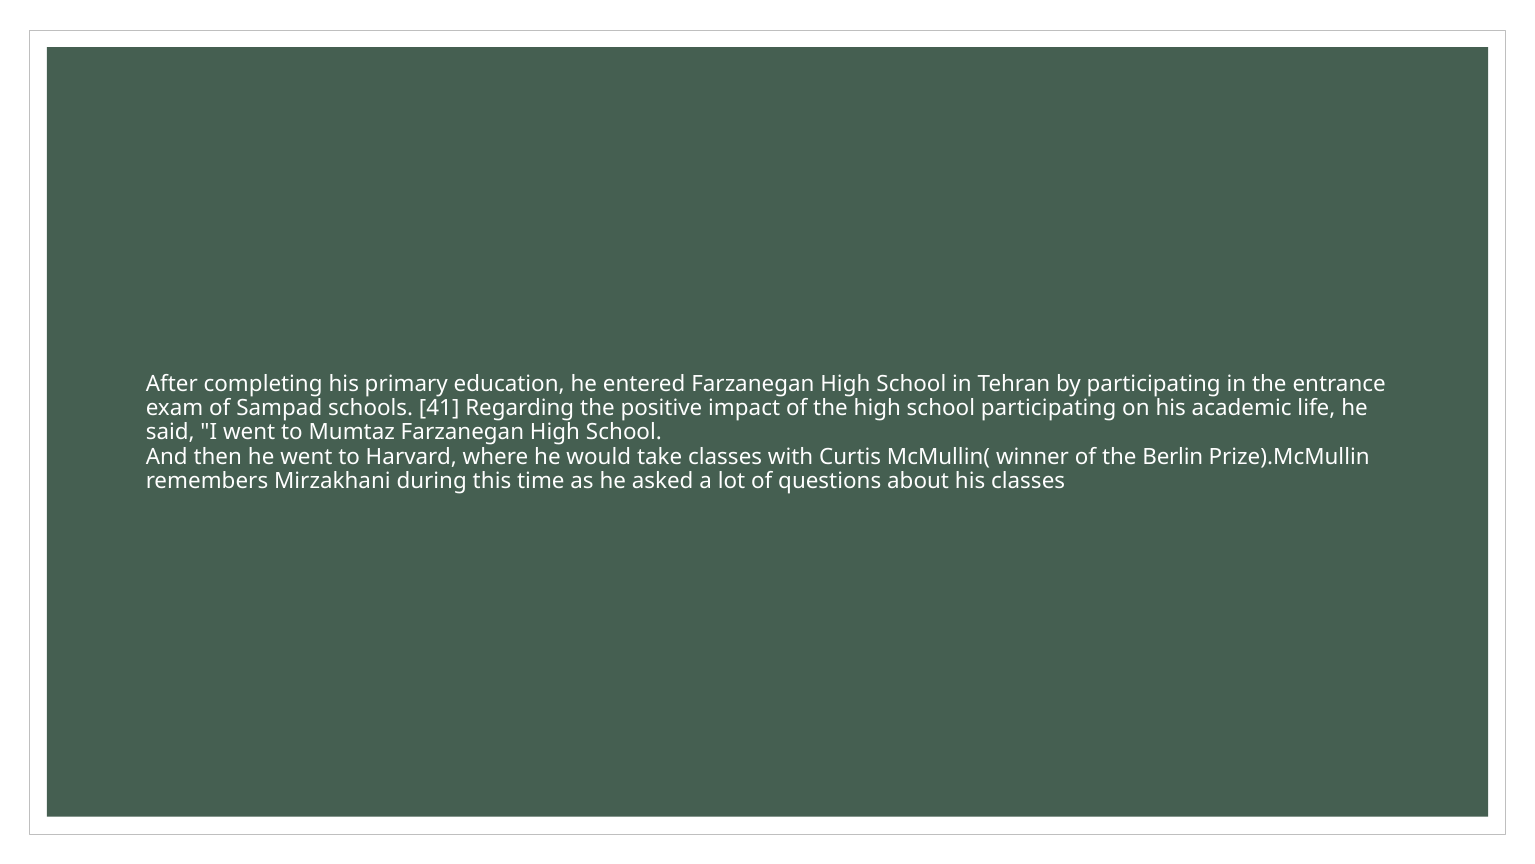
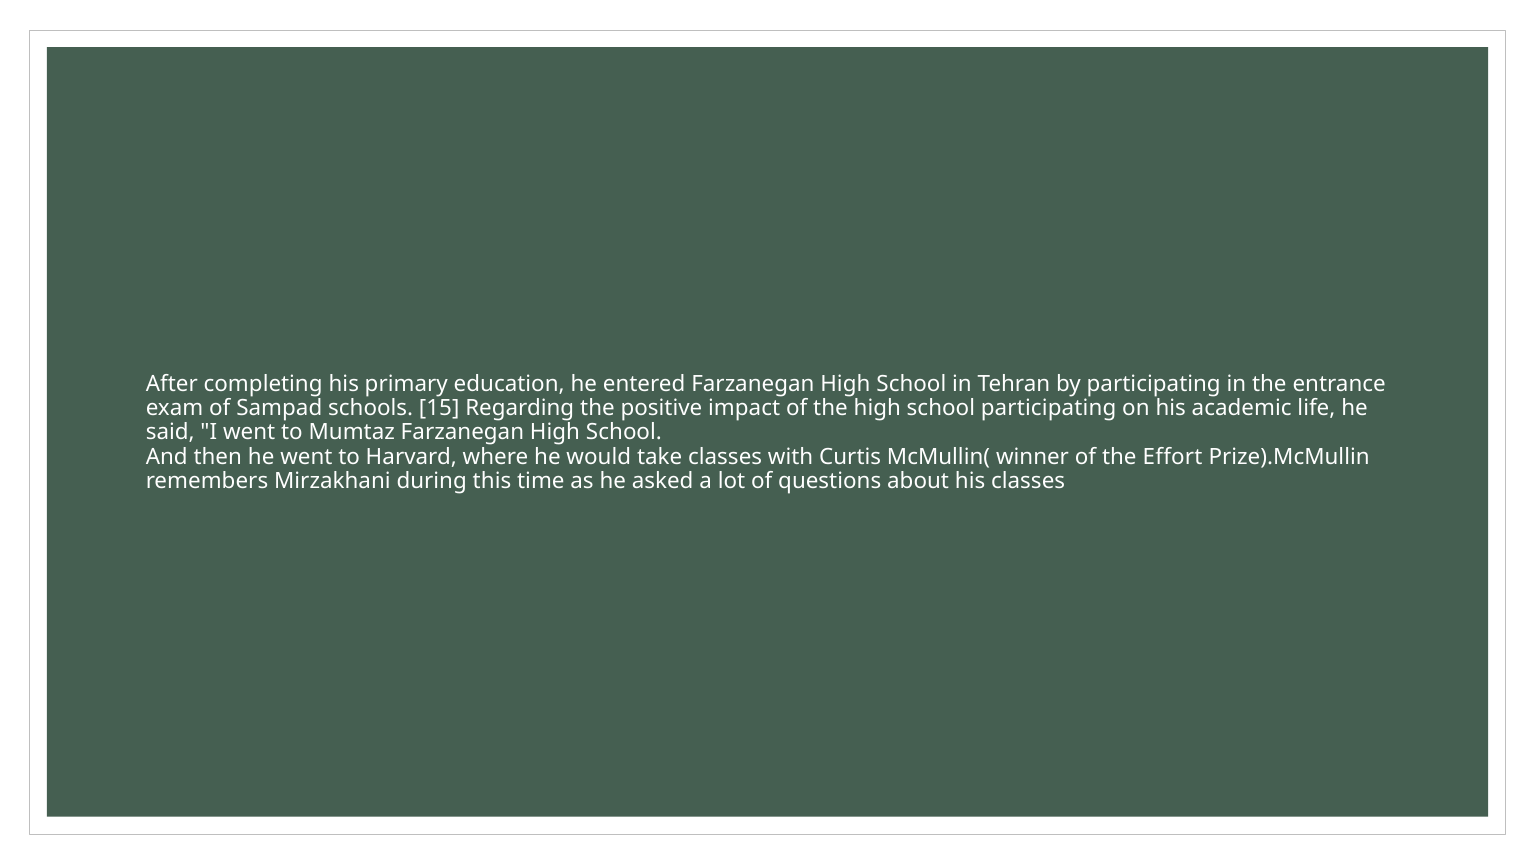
41: 41 -> 15 (439, 408)
Berlin: Berlin -> Effort (1173, 457)
